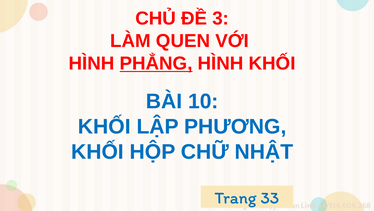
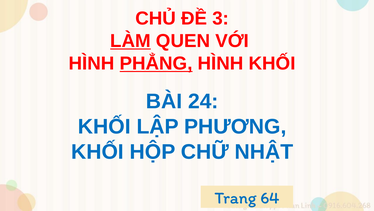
LÀM underline: none -> present (130, 41)
10: 10 -> 24 (203, 101)
33: 33 -> 64 (270, 198)
